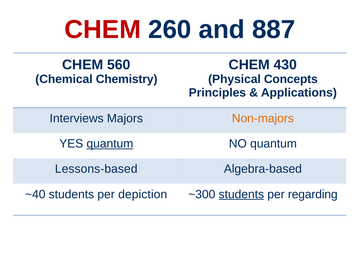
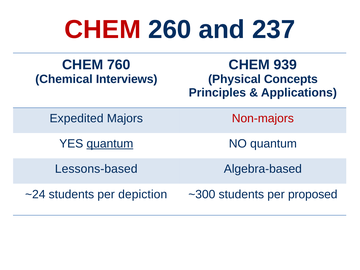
887: 887 -> 237 (274, 30)
560: 560 -> 760 (119, 65)
430: 430 -> 939 (285, 65)
Chemistry: Chemistry -> Interviews (127, 79)
Interviews: Interviews -> Expedited (77, 118)
Non-majors colour: orange -> red (263, 118)
~40: ~40 -> ~24 (35, 194)
students underline: present -> none (241, 194)
regarding: regarding -> proposed (313, 194)
